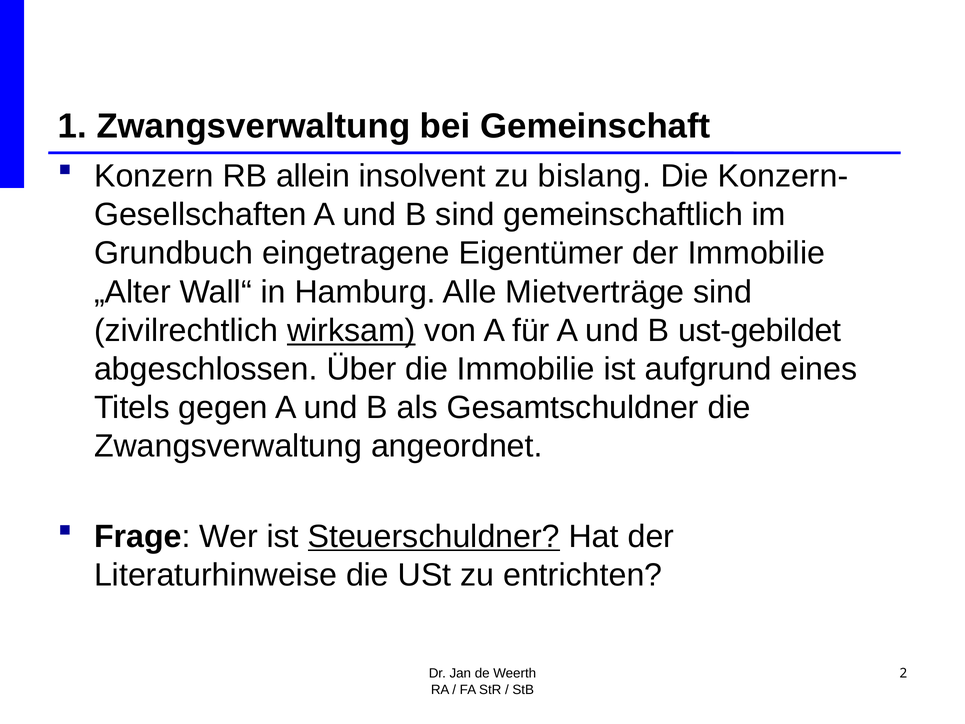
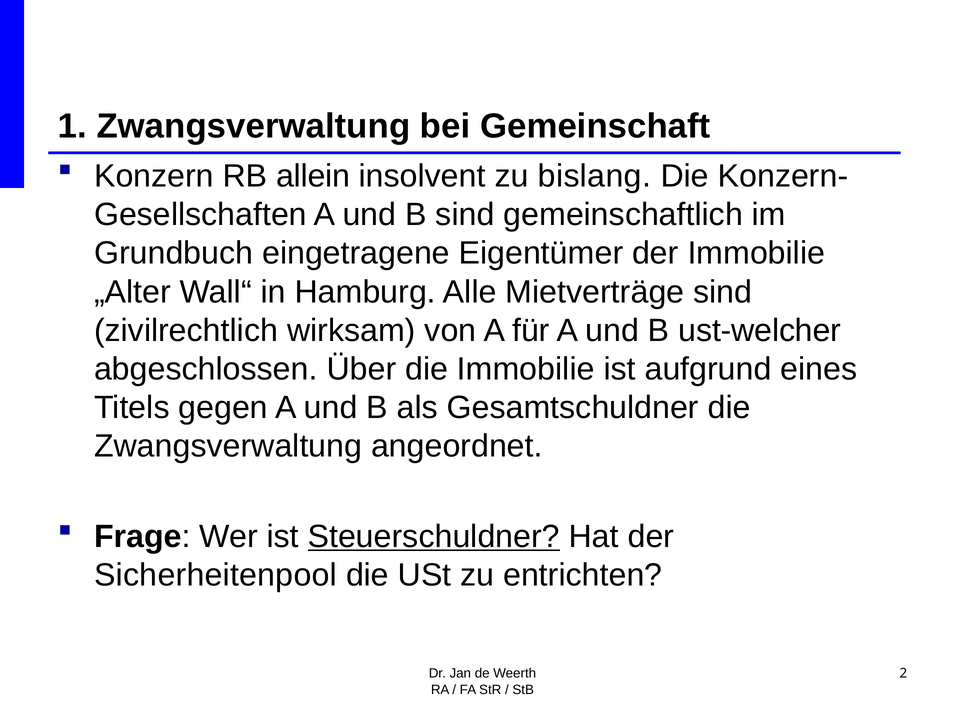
wirksam underline: present -> none (351, 330)
ust-gebildet: ust-gebildet -> ust-welcher (760, 330)
Literaturhinweise: Literaturhinweise -> Sicherheitenpool (215, 575)
